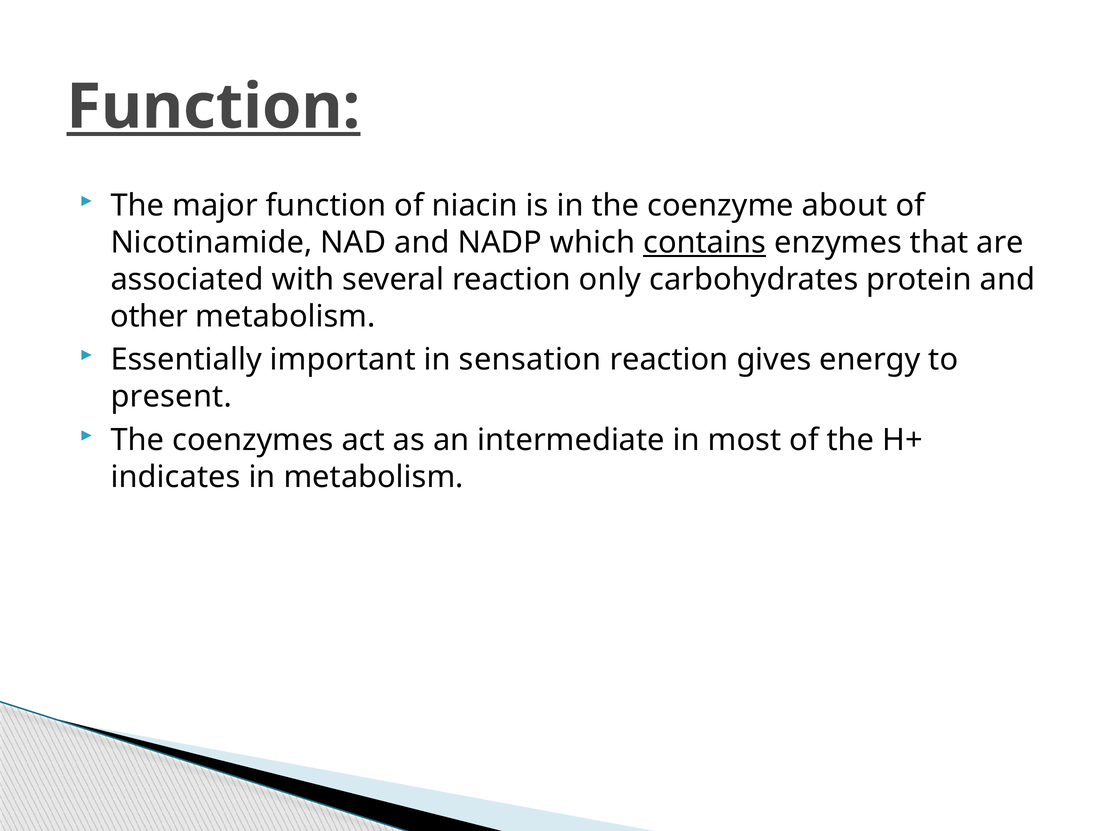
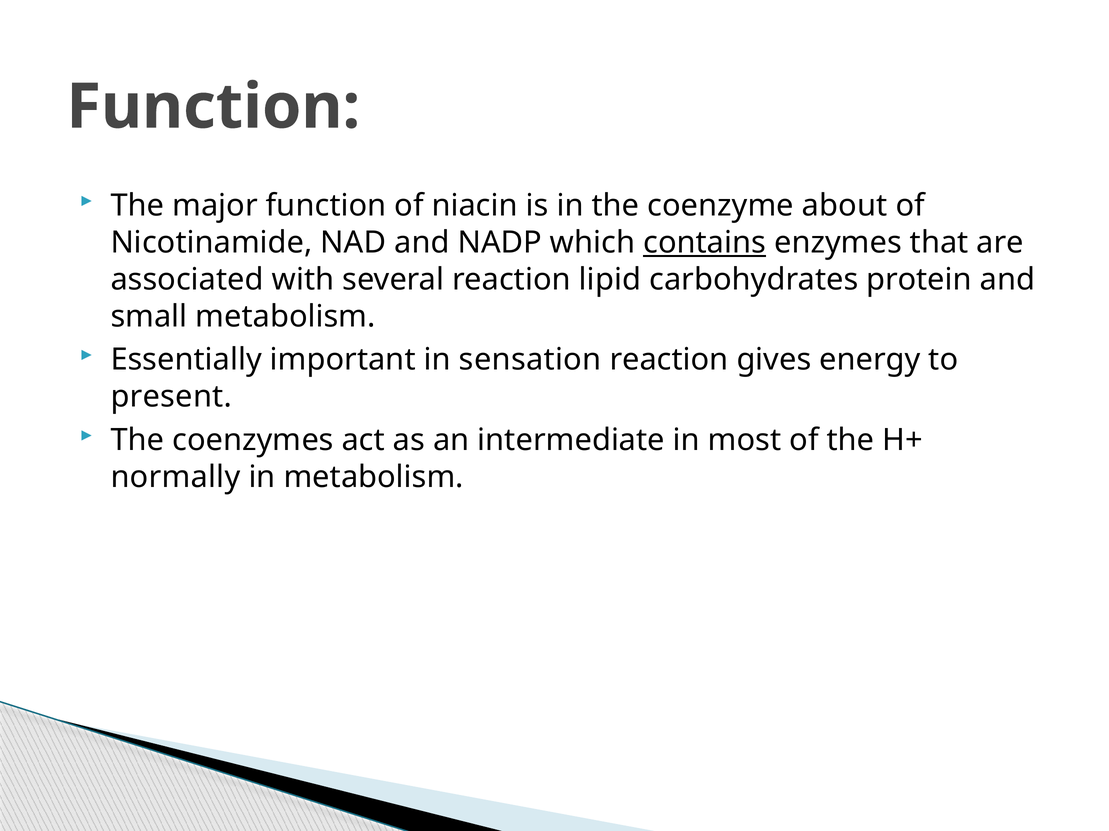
Function underline: present -> none (213, 107)
only: only -> lipid (610, 280)
other: other -> small (149, 317)
indicates: indicates -> normally (176, 477)
